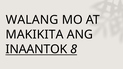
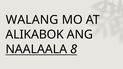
MAKIKITA: MAKIKITA -> ALIKABOK (35, 35)
INAANTOK: INAANTOK -> NAALAALA (36, 49)
